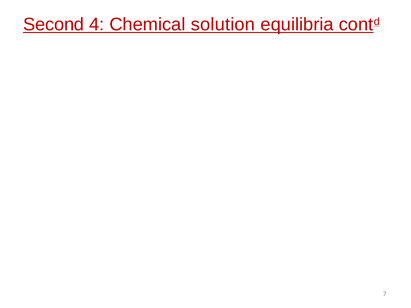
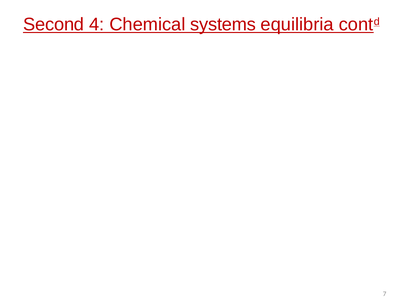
solution: solution -> systems (223, 25)
